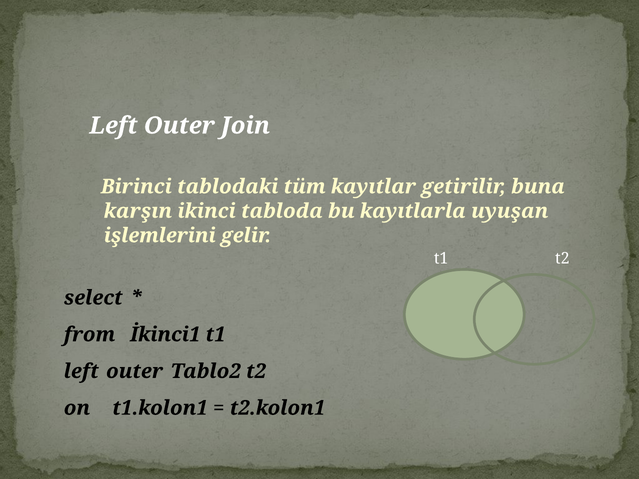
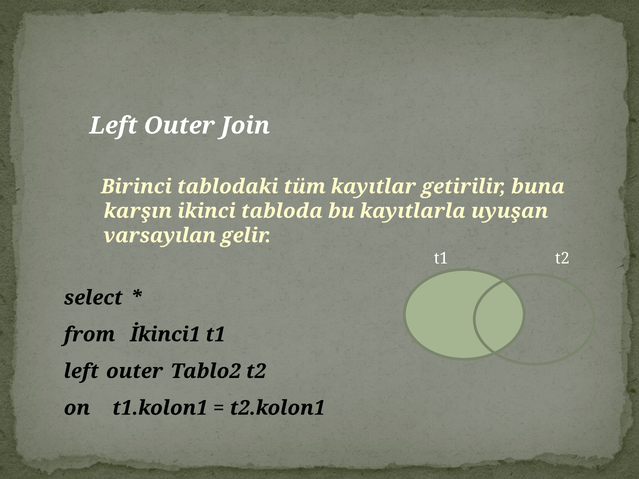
işlemlerini: işlemlerini -> varsayılan (160, 236)
